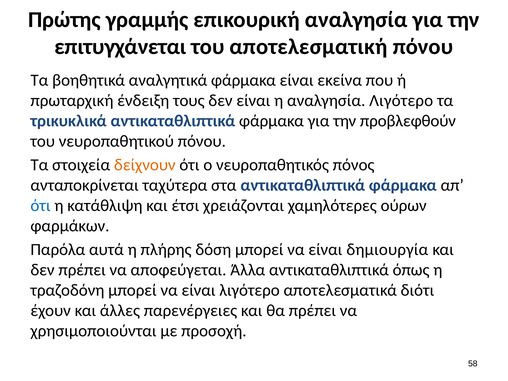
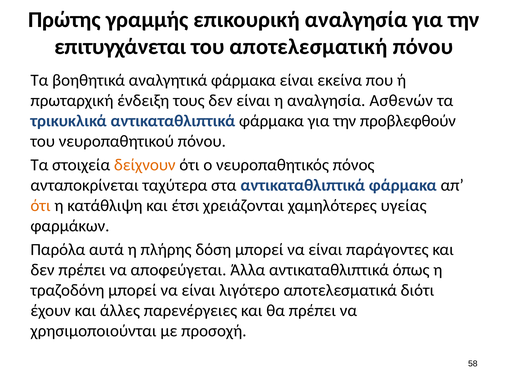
αναλγησία Λιγότερο: Λιγότερο -> Ασθενών (401, 101)
ότι colour: blue -> orange (41, 206)
ούρων: ούρων -> υγείας (404, 206)
δημιουργία: δημιουργία -> παράγοντες (387, 250)
